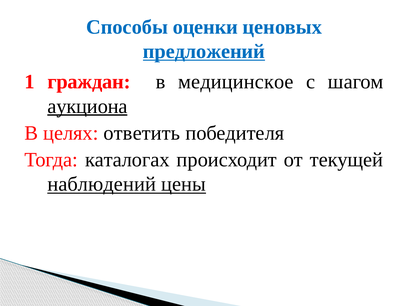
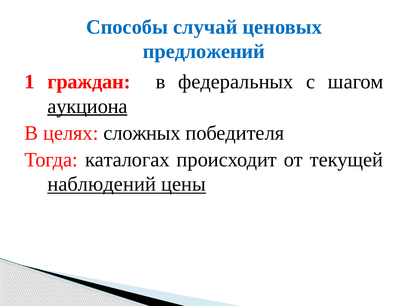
оценки: оценки -> случай (205, 27)
предложений underline: present -> none (204, 51)
медицинское: медицинское -> федеральных (236, 82)
ответить: ответить -> сложных (142, 133)
